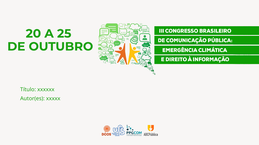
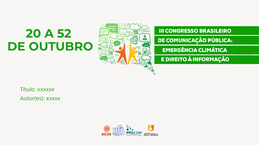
25: 25 -> 52 (64, 34)
